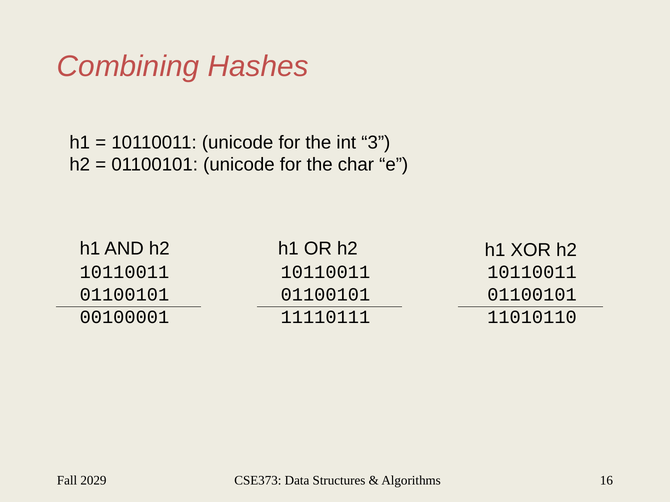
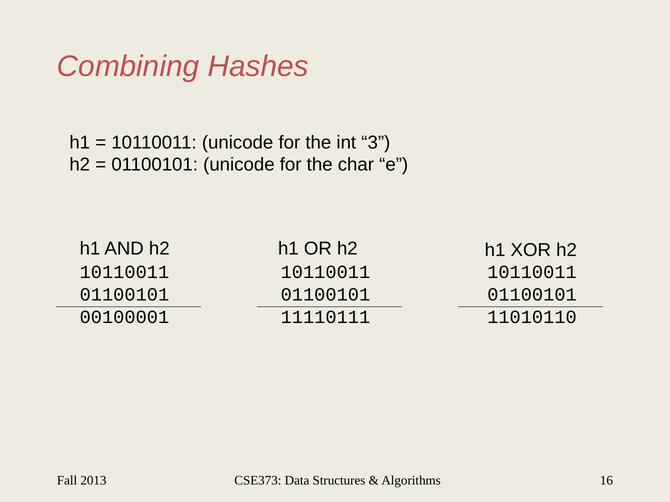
2029: 2029 -> 2013 (93, 481)
